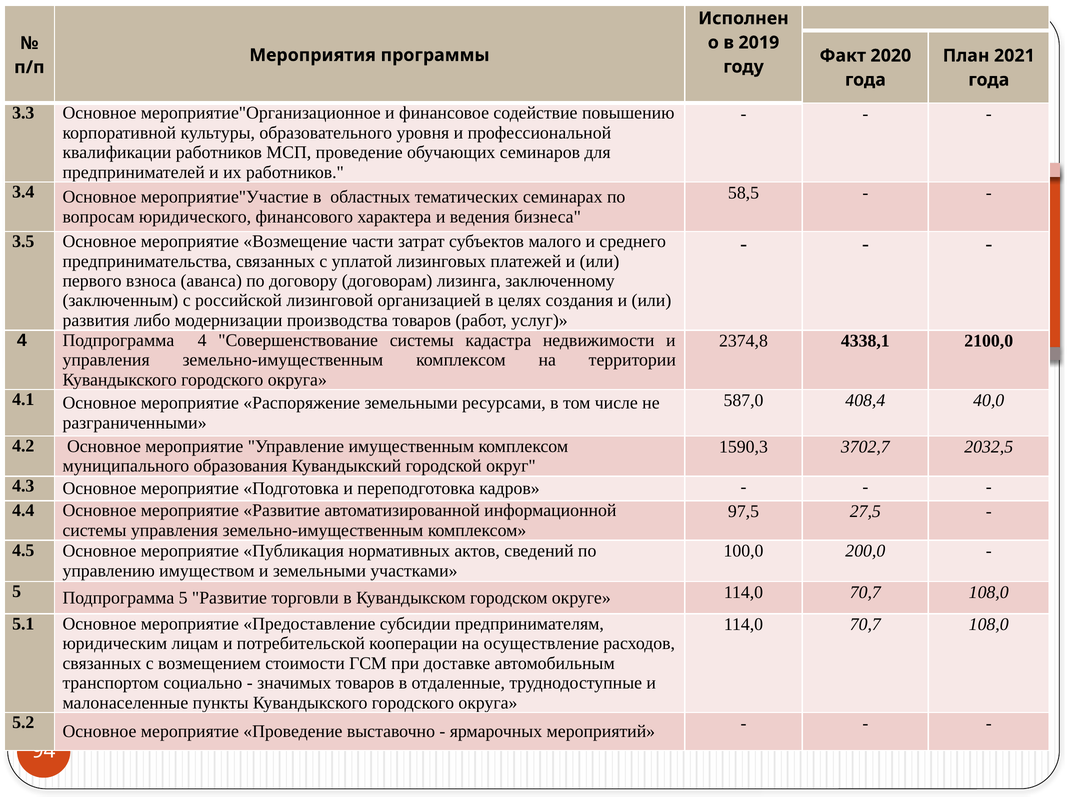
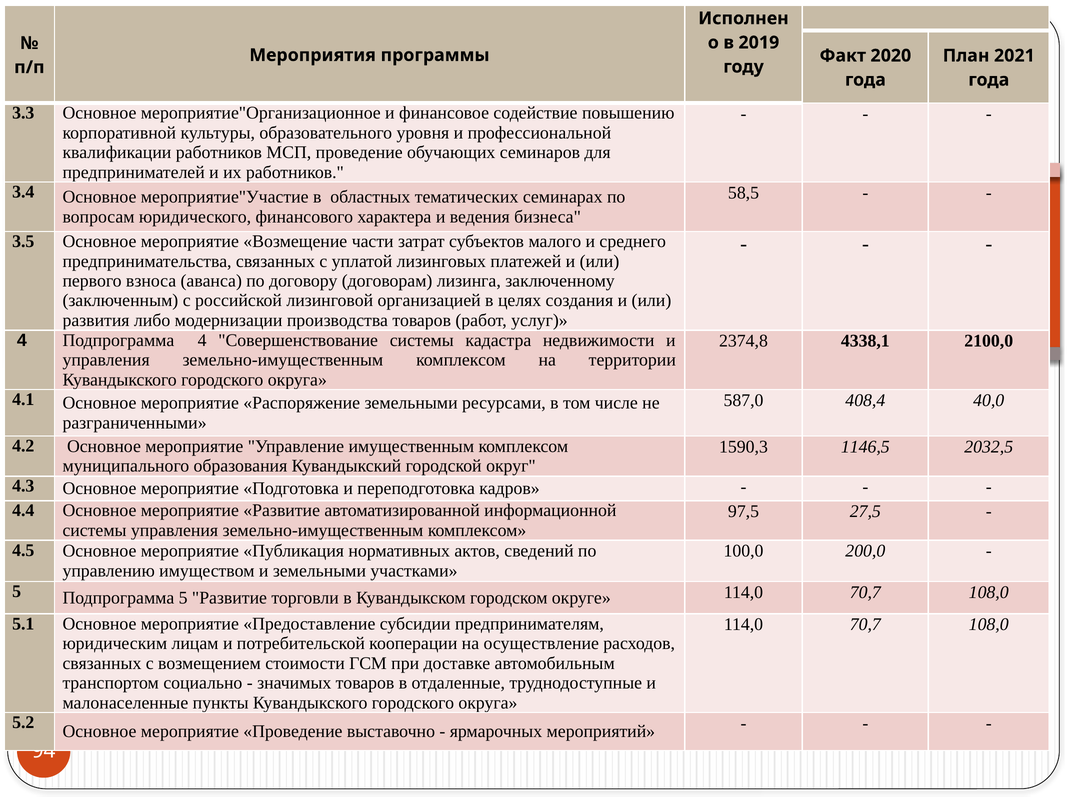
3702,7: 3702,7 -> 1146,5 (865, 447)
